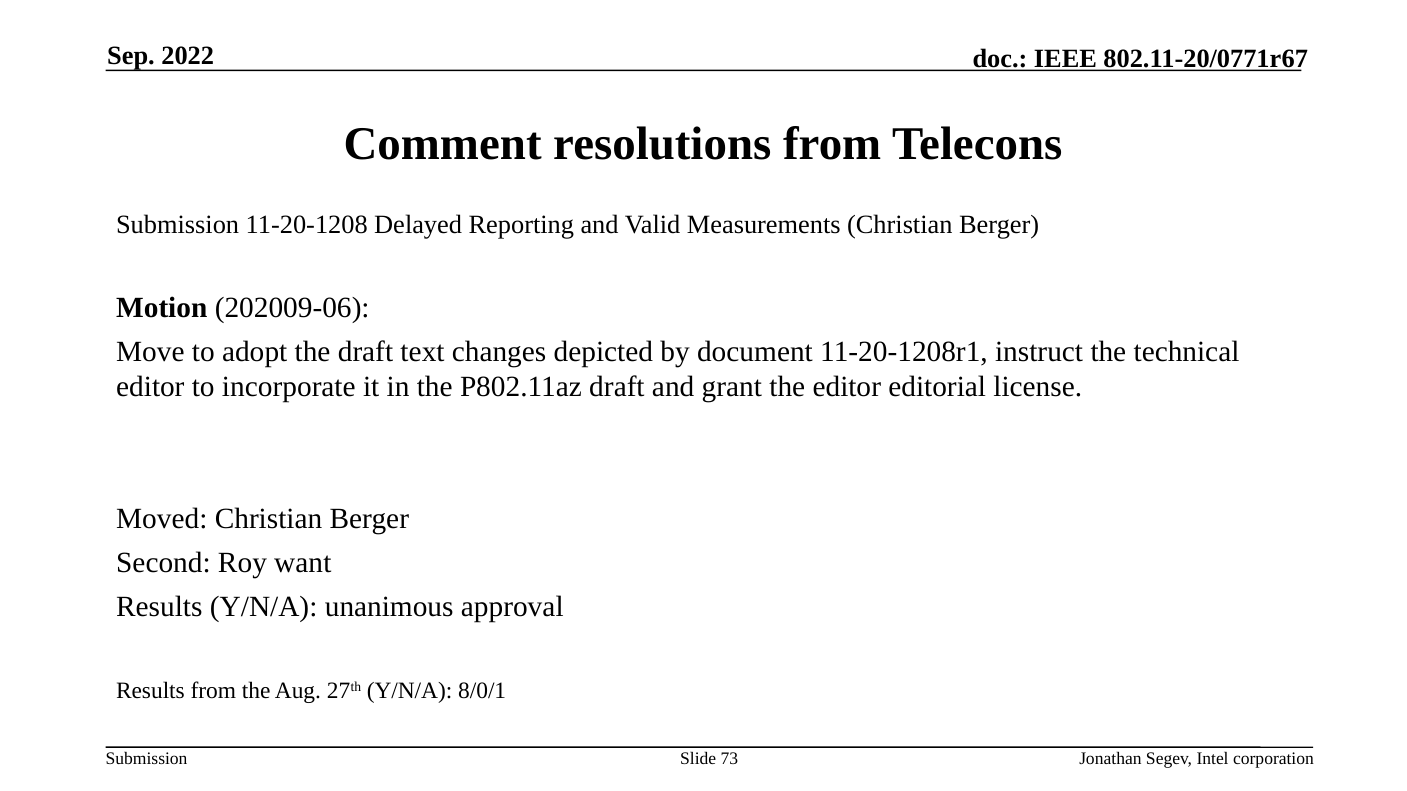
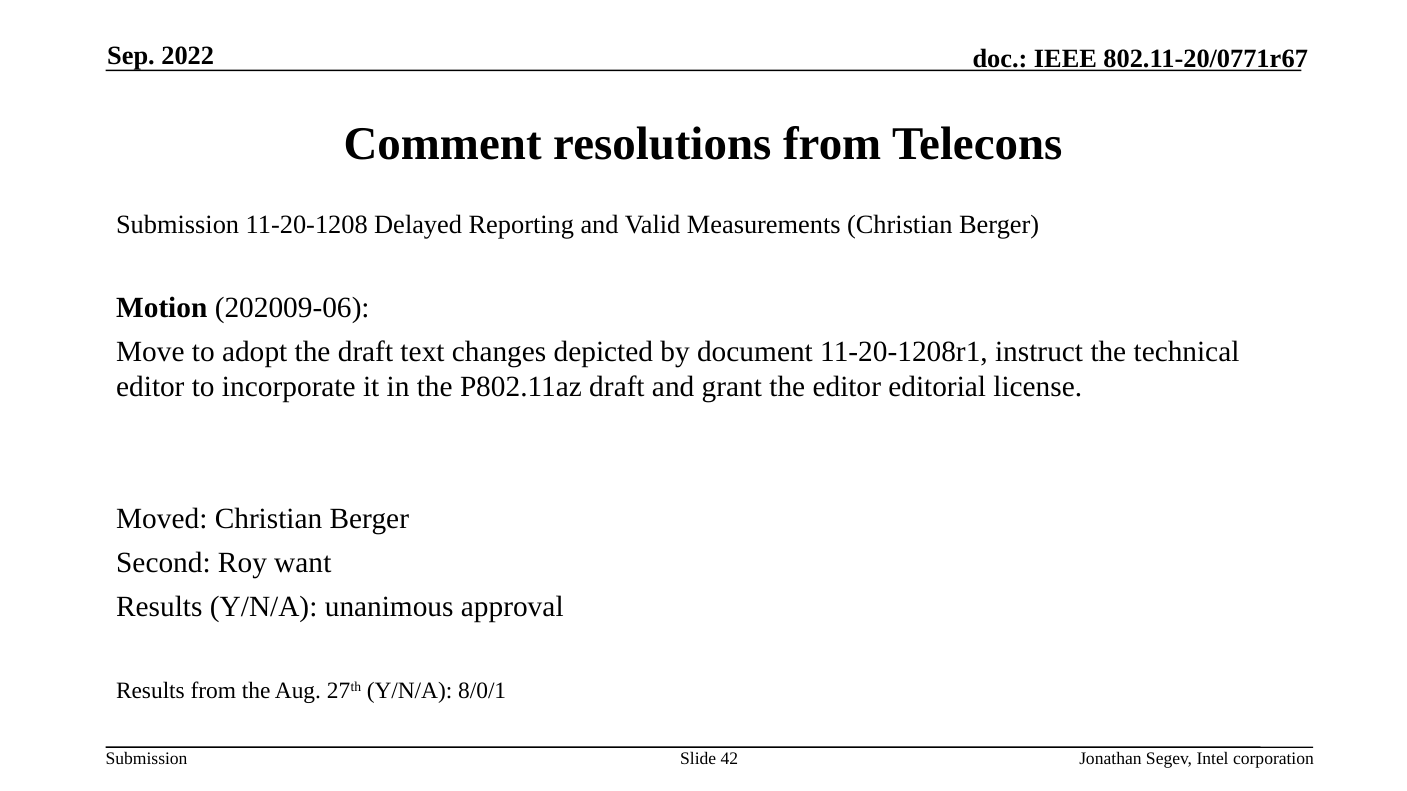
73: 73 -> 42 (729, 759)
